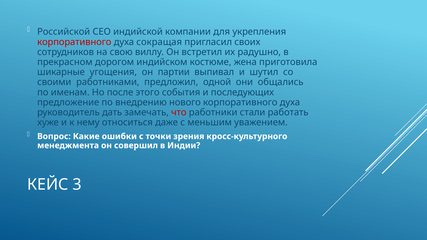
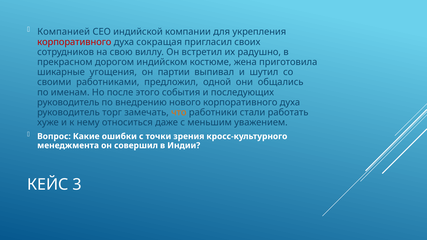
Российской: Российской -> Компанией (64, 32)
предложение: предложение -> руководитель (68, 102)
дать: дать -> торг (112, 113)
что colour: red -> orange (179, 113)
